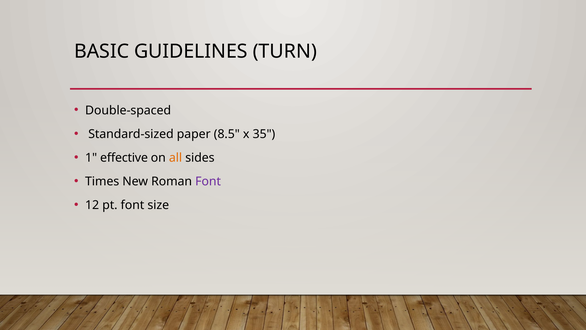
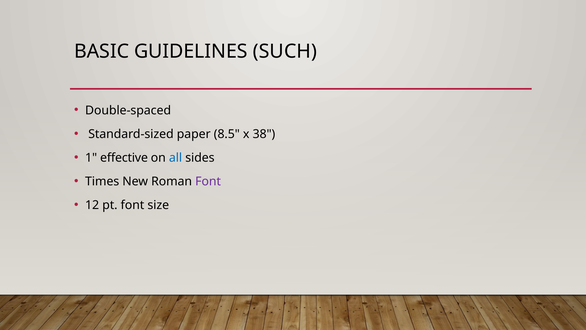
TURN: TURN -> SUCH (285, 51)
35: 35 -> 38 (264, 134)
all colour: orange -> blue (176, 158)
